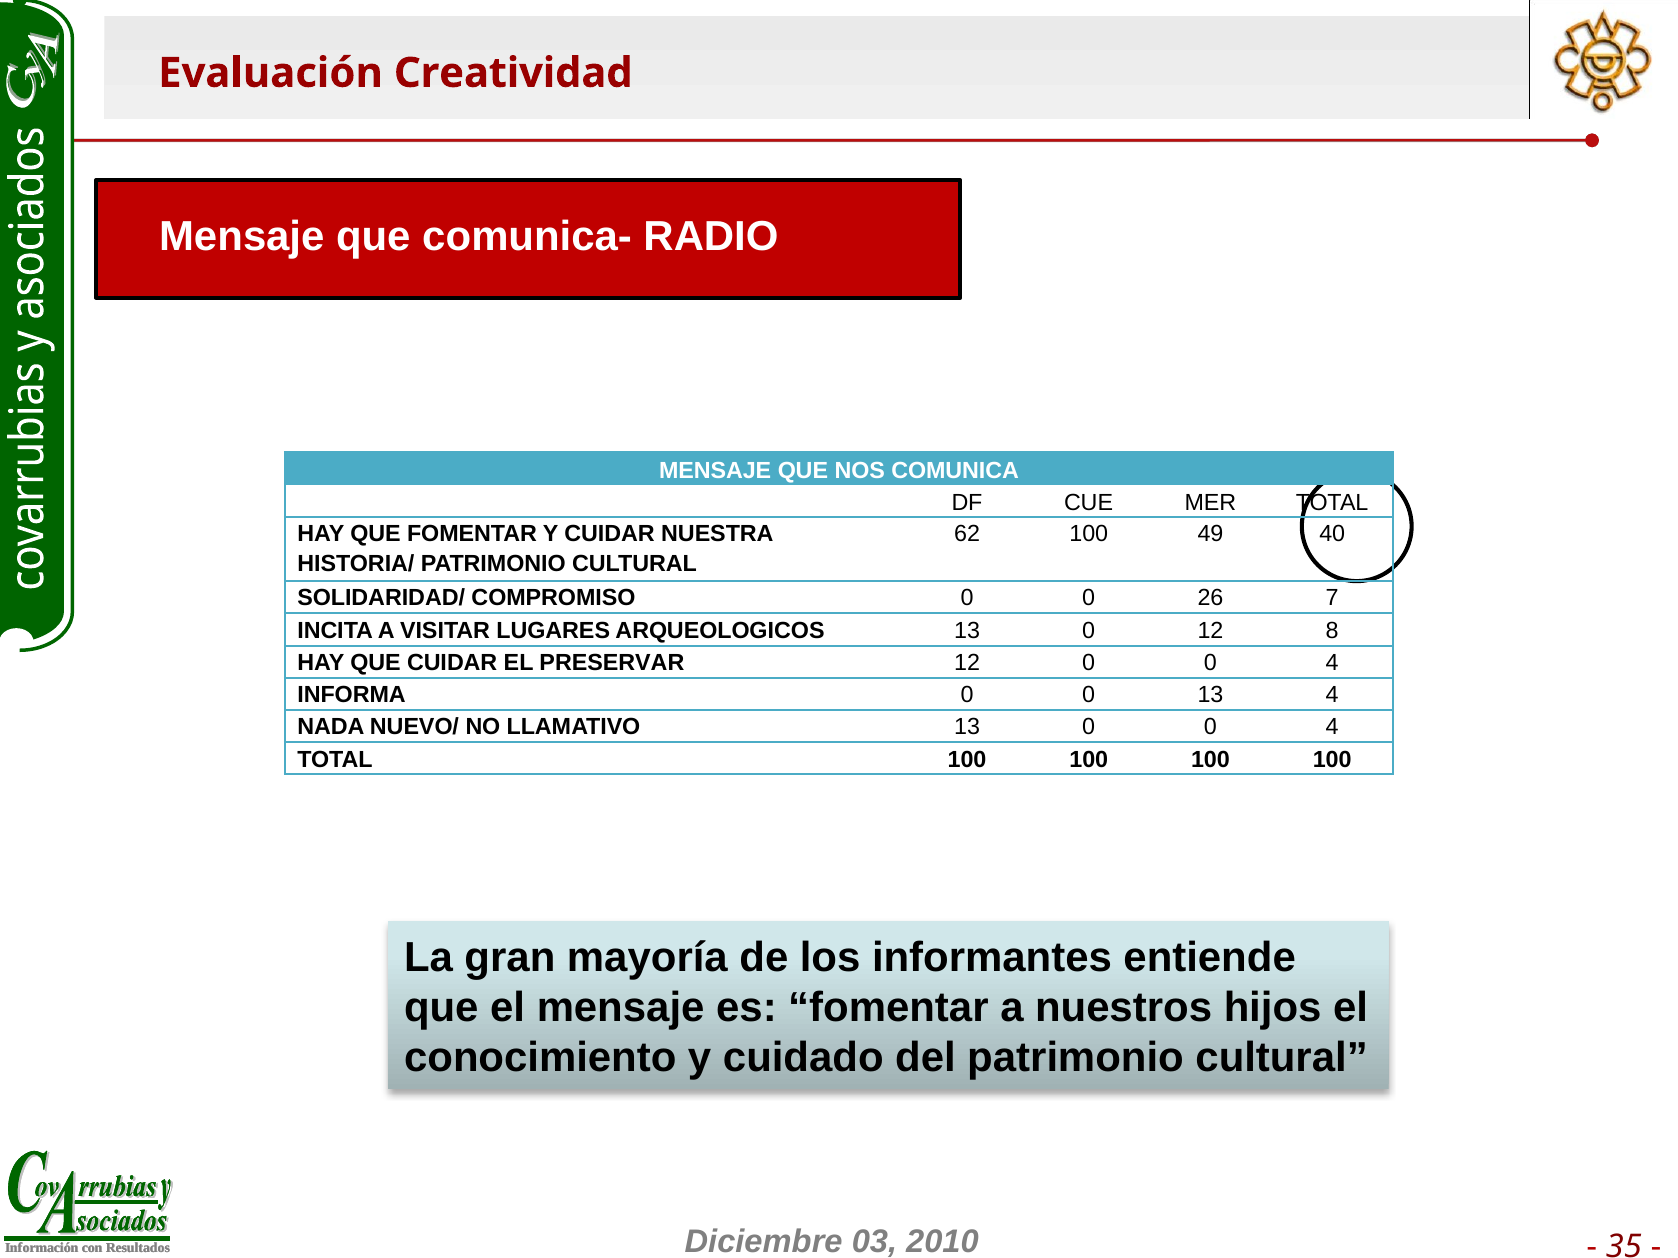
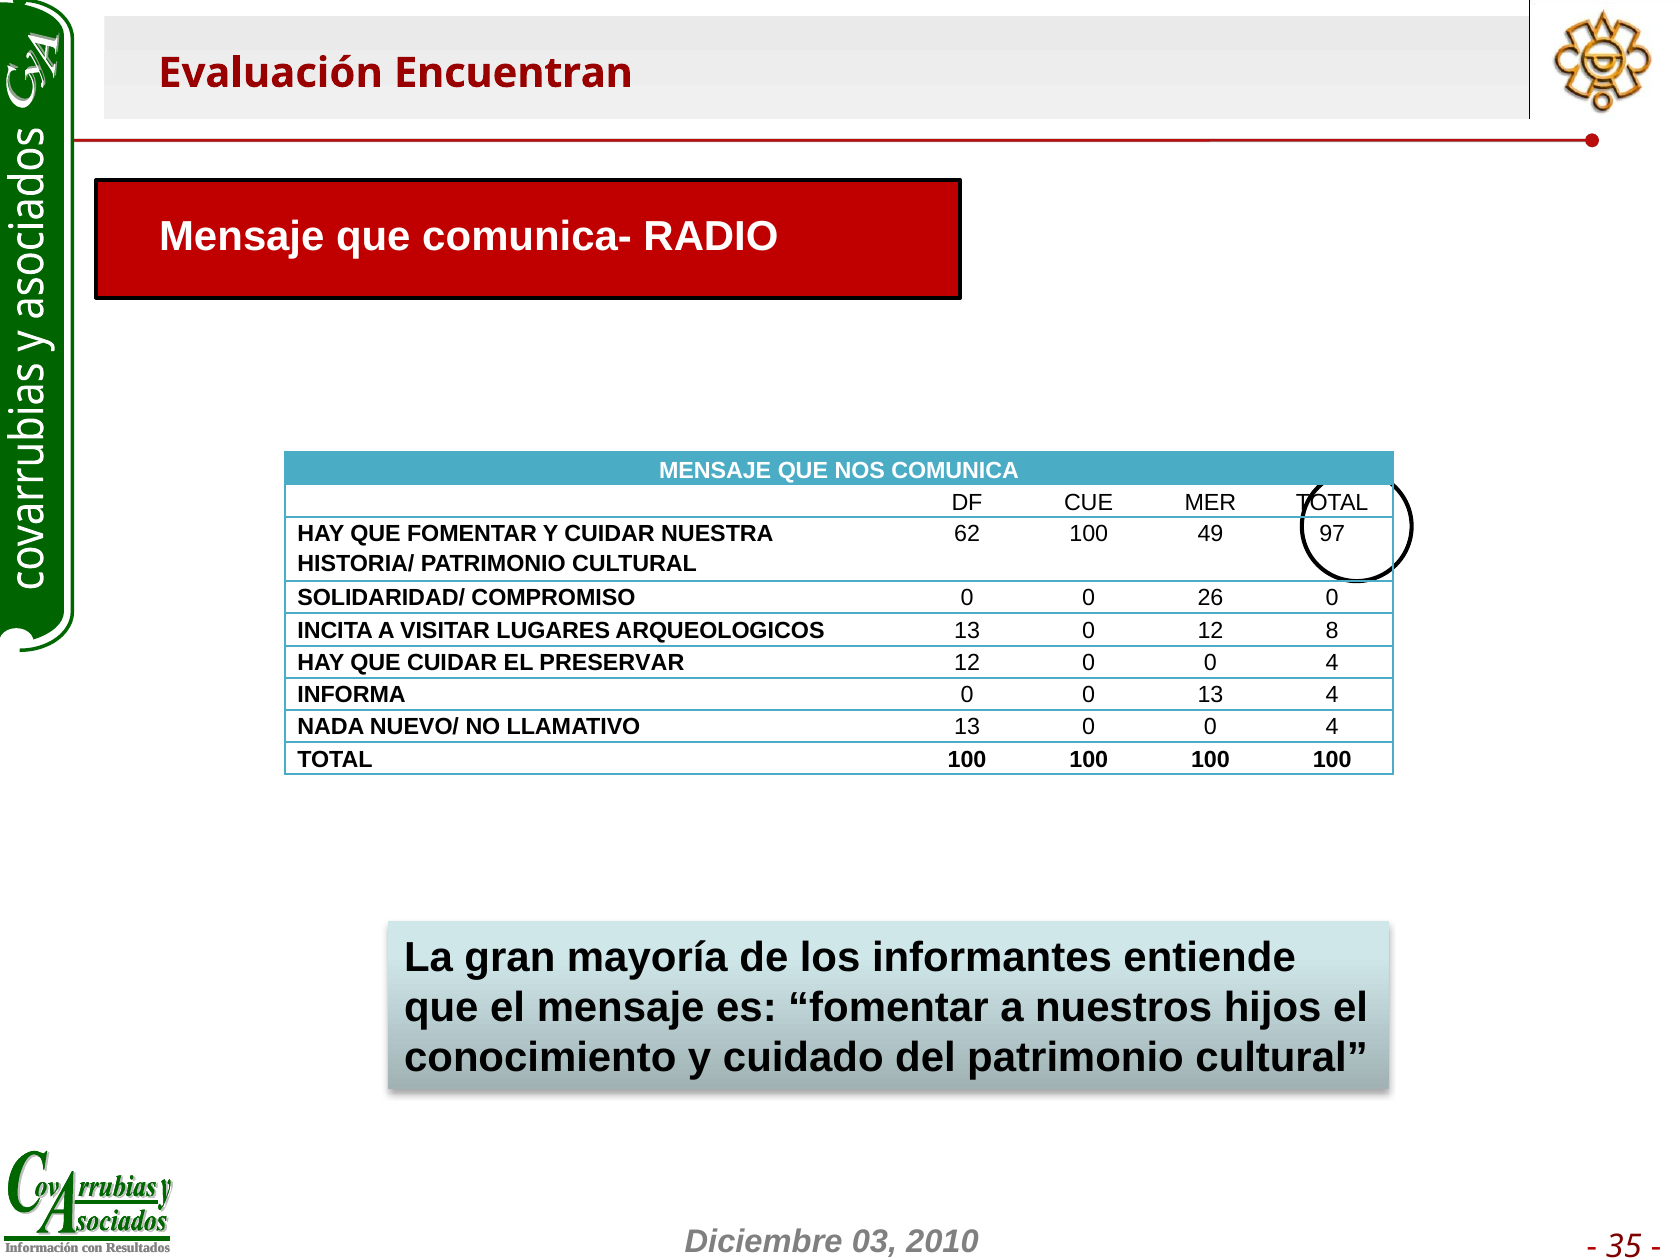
Creatividad: Creatividad -> Encuentran (513, 73)
40: 40 -> 97 (1332, 534)
26 7: 7 -> 0 (1332, 598)
